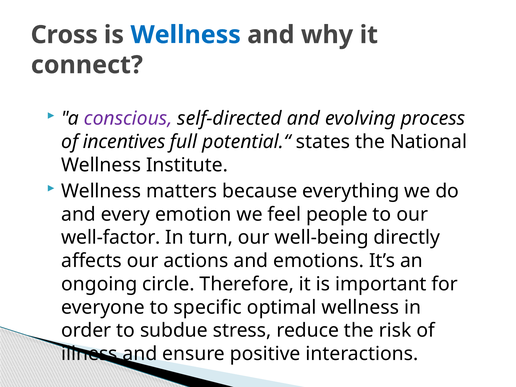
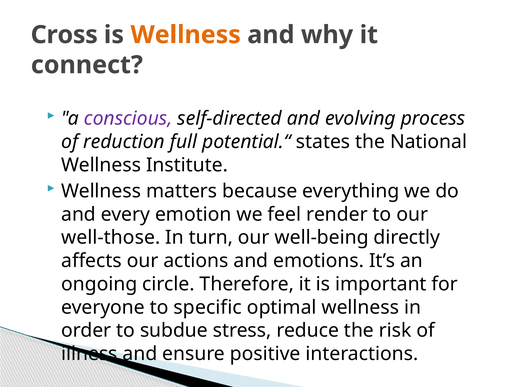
Wellness colour: blue -> orange (186, 35)
incentives: incentives -> reduction (124, 142)
people: people -> render (337, 214)
well-factor: well-factor -> well-those (111, 238)
